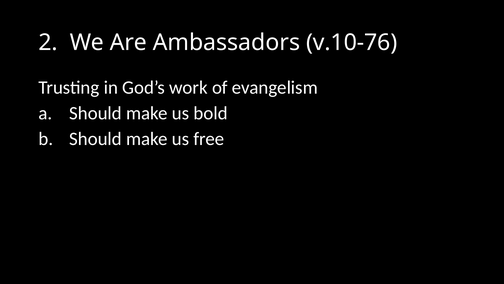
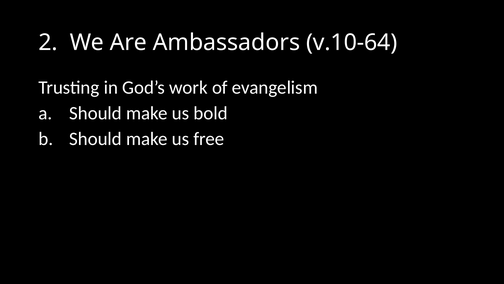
v.10-76: v.10-76 -> v.10-64 (352, 42)
